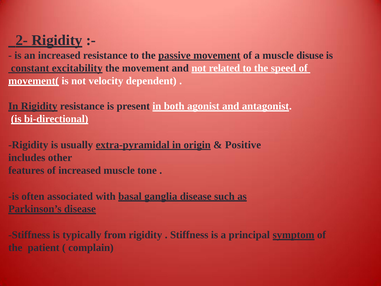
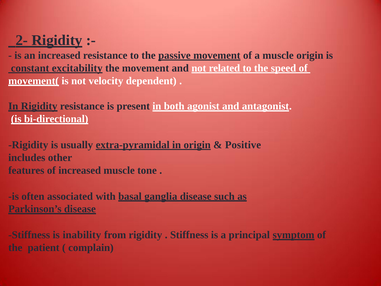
muscle disuse: disuse -> origin (310, 55)
typically: typically -> inability (82, 235)
